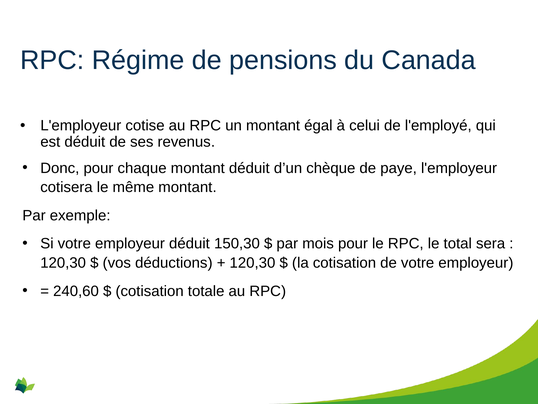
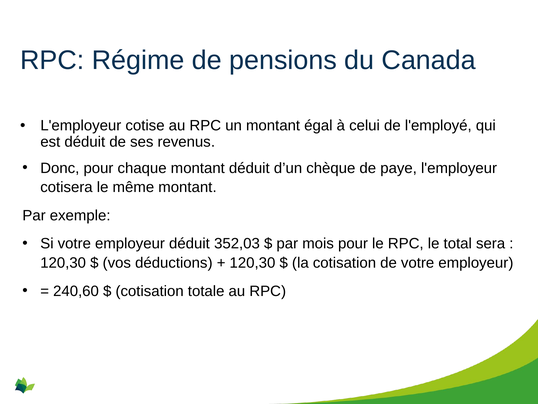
150,30: 150,30 -> 352,03 (237, 243)
